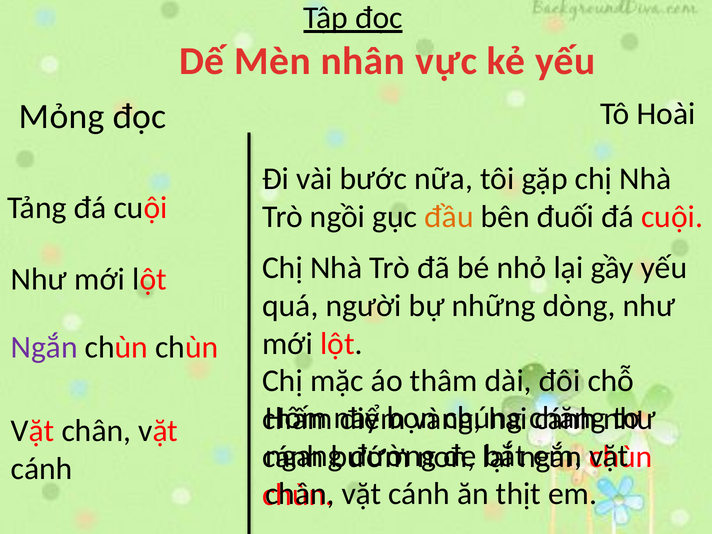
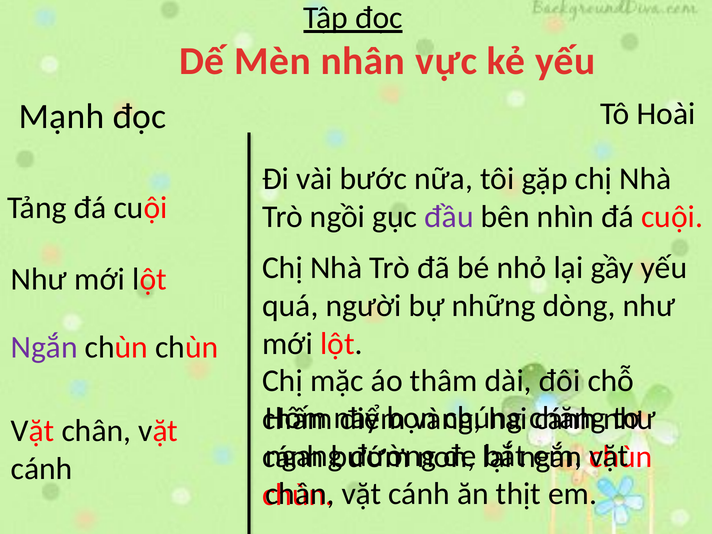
Mỏng: Mỏng -> Mạnh (62, 116)
đầu colour: orange -> purple (449, 217)
đuối: đuối -> nhìn (565, 217)
